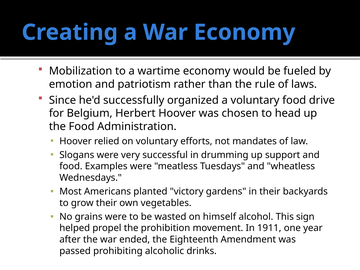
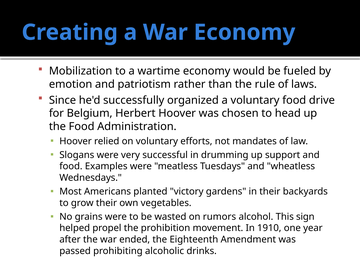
himself: himself -> rumors (219, 217)
1911: 1911 -> 1910 (269, 228)
